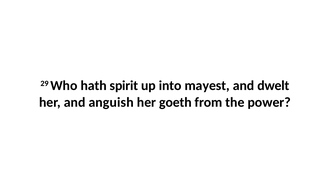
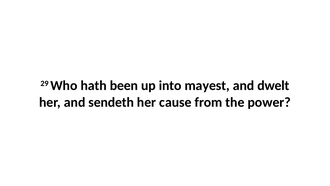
spirit: spirit -> been (124, 86)
anguish: anguish -> sendeth (111, 102)
goeth: goeth -> cause (175, 102)
